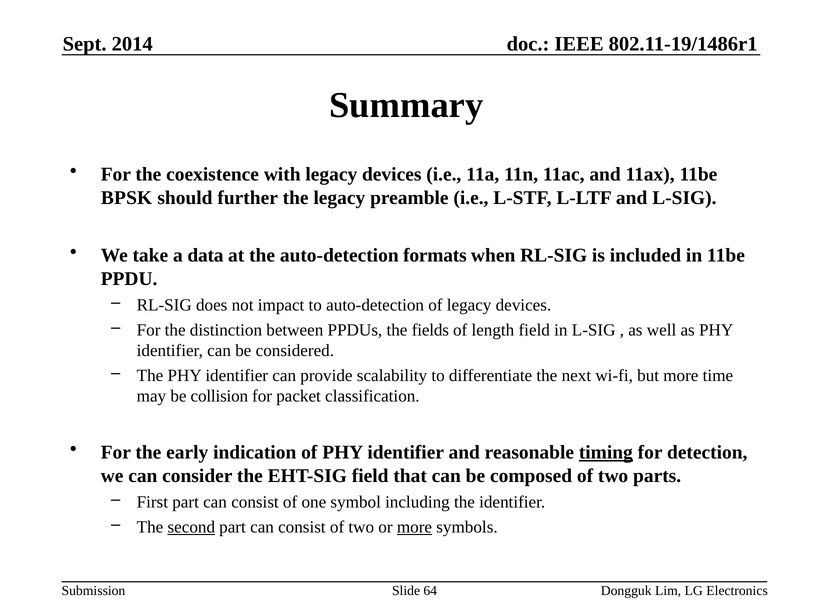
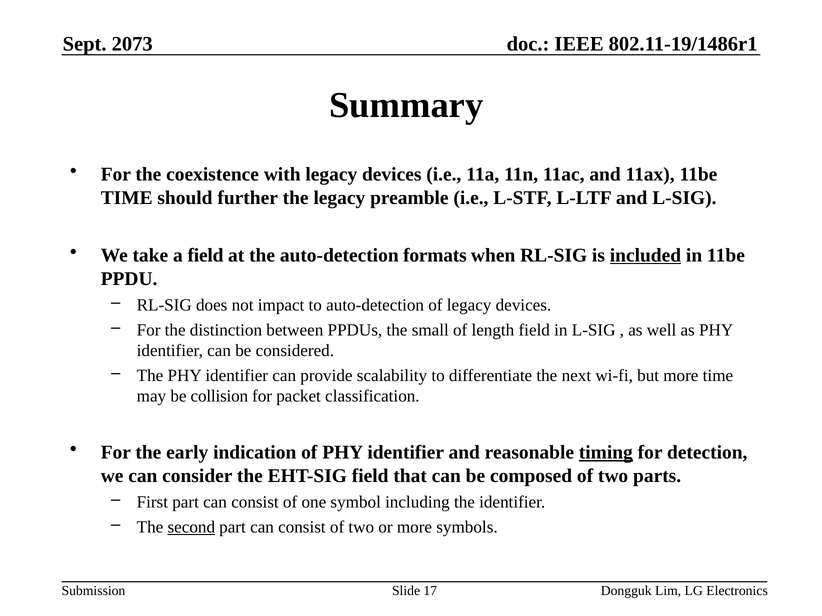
2014: 2014 -> 2073 (132, 44)
BPSK: BPSK -> TIME (127, 198)
a data: data -> field (205, 256)
included underline: none -> present (645, 256)
fields: fields -> small (430, 330)
more underline: present -> none (415, 528)
64: 64 -> 17 (430, 591)
